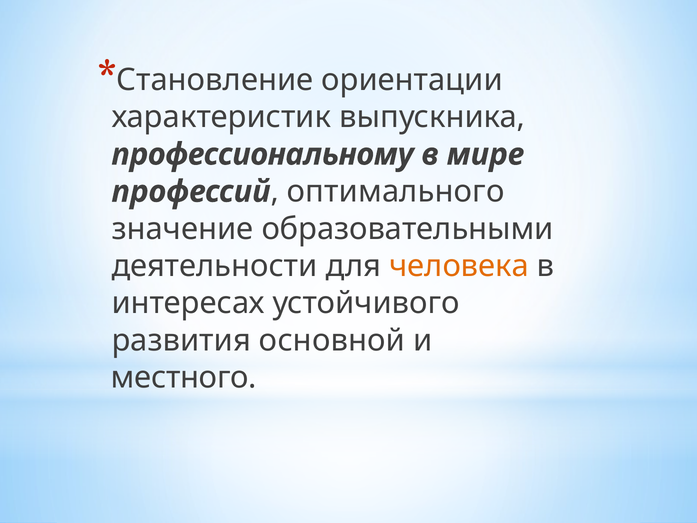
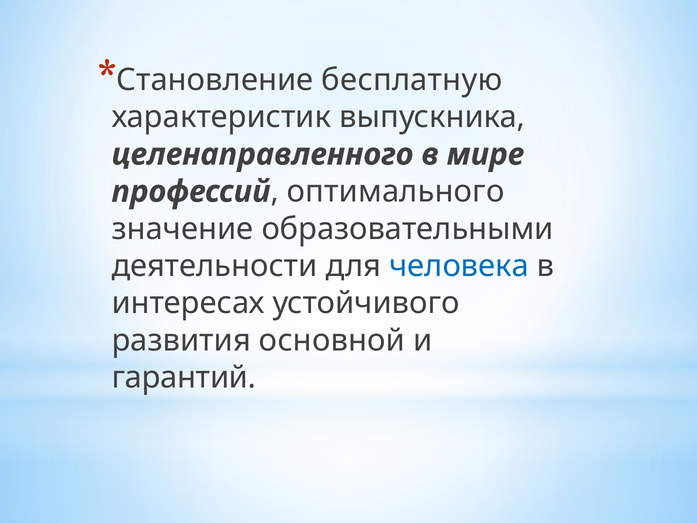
ориентации: ориентации -> бесплатную (412, 80)
профессиональному: профессиональному -> целенаправленного (262, 154)
человека colour: orange -> blue (459, 266)
местного: местного -> гарантий (184, 377)
